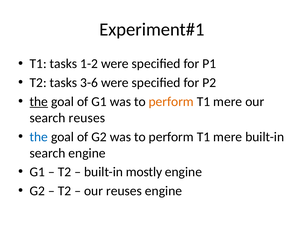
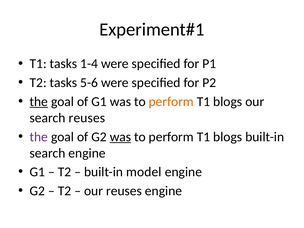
1-2: 1-2 -> 1-4 (89, 64)
3-6: 3-6 -> 5-6 (89, 83)
mere: mere -> blogs (228, 102)
the colour: blue -> purple (39, 137)
was underline: none -> present (120, 137)
mere: mere -> blogs (228, 137)
mostly: mostly -> model (144, 172)
